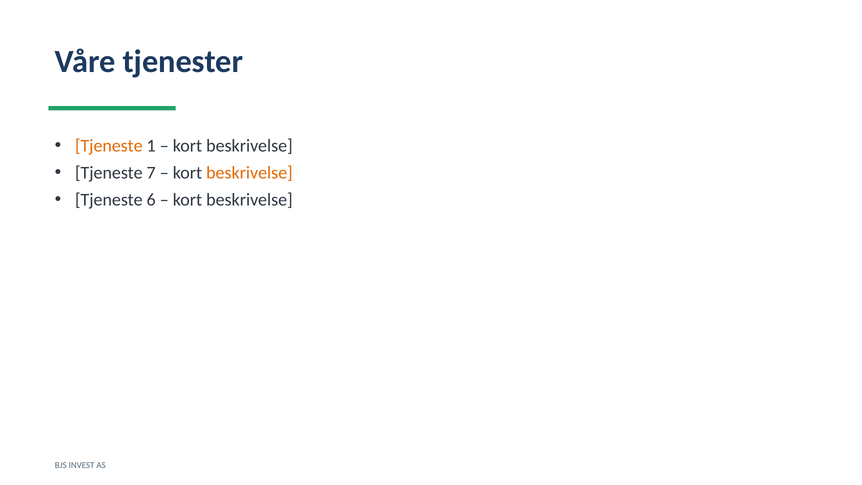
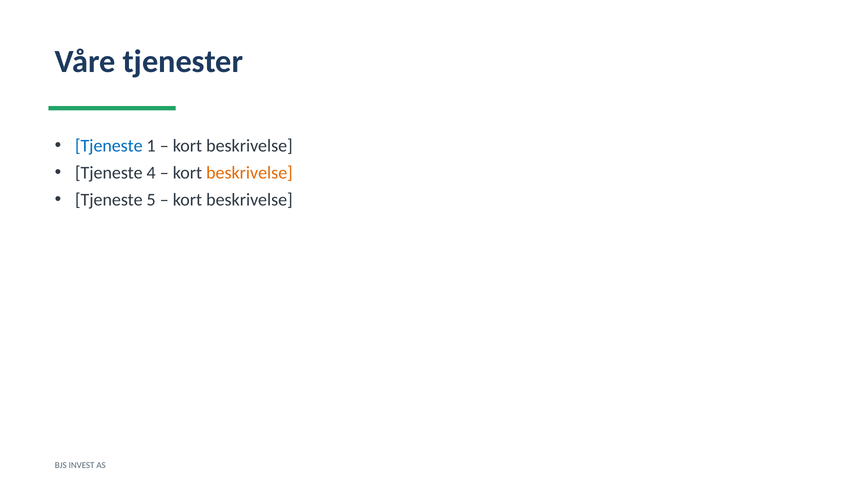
Tjeneste colour: orange -> blue (109, 146)
7: 7 -> 4 (151, 173)
6: 6 -> 5 (151, 200)
